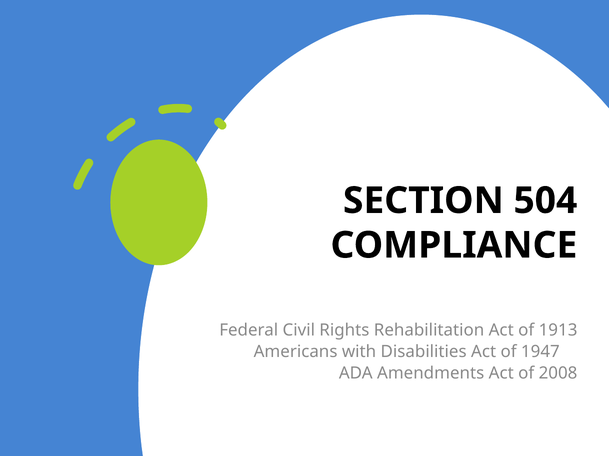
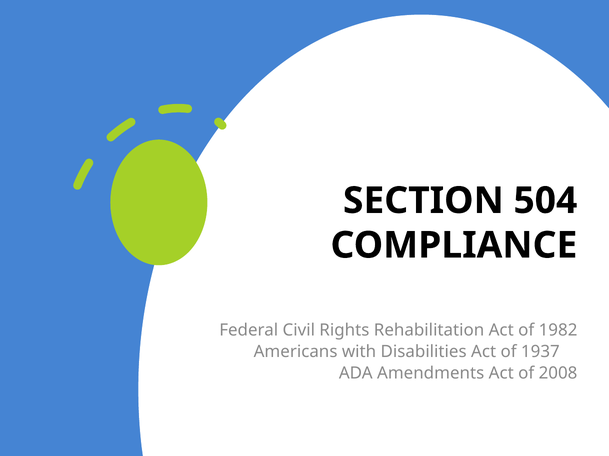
1913: 1913 -> 1982 (558, 331)
1947: 1947 -> 1937 (540, 352)
